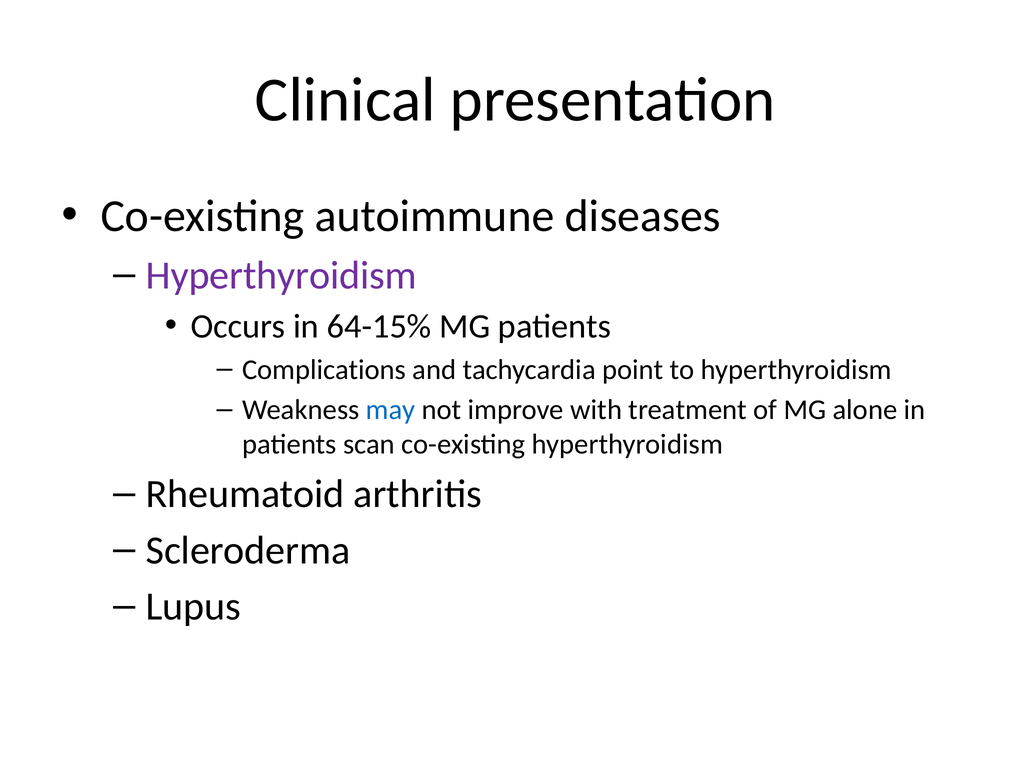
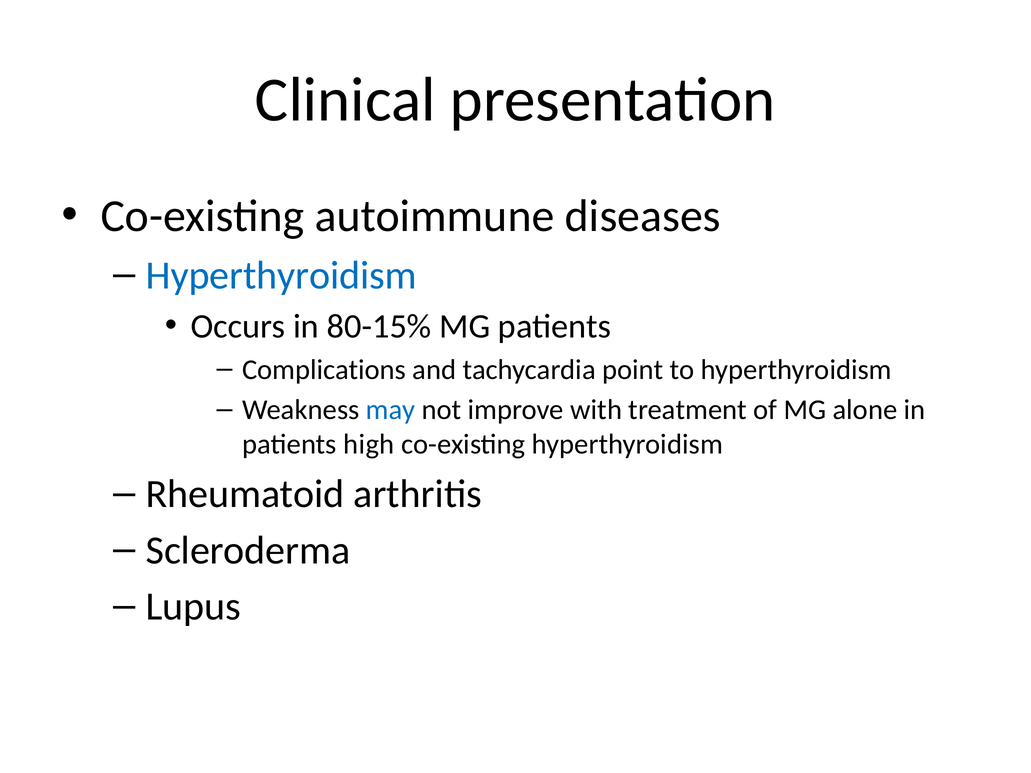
Hyperthyroidism colour: purple -> blue (281, 275)
64-15%: 64-15% -> 80-15% (379, 327)
scan: scan -> high (369, 444)
